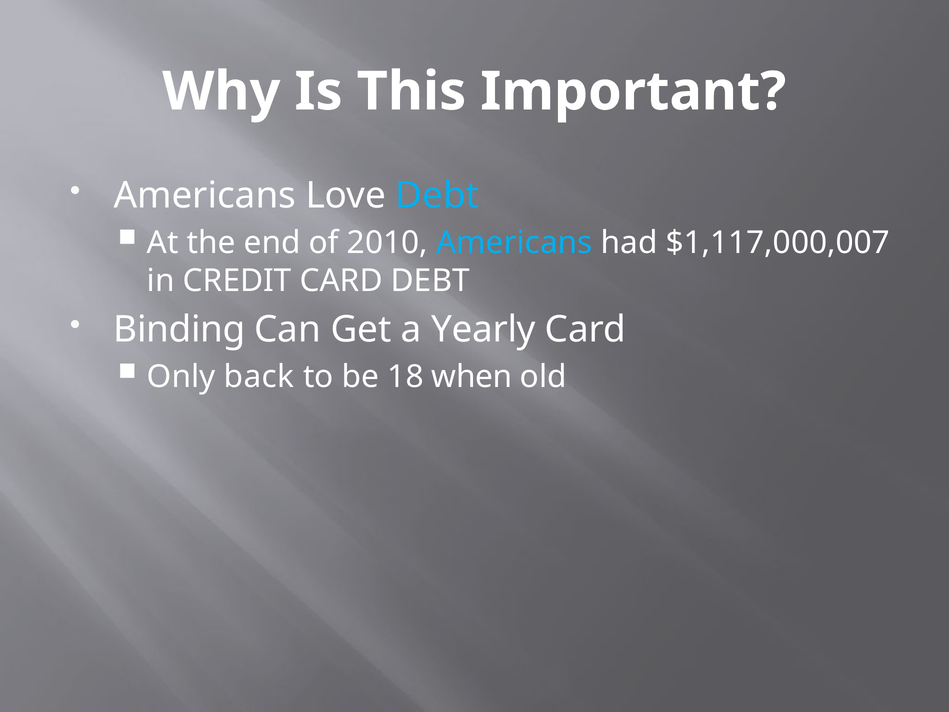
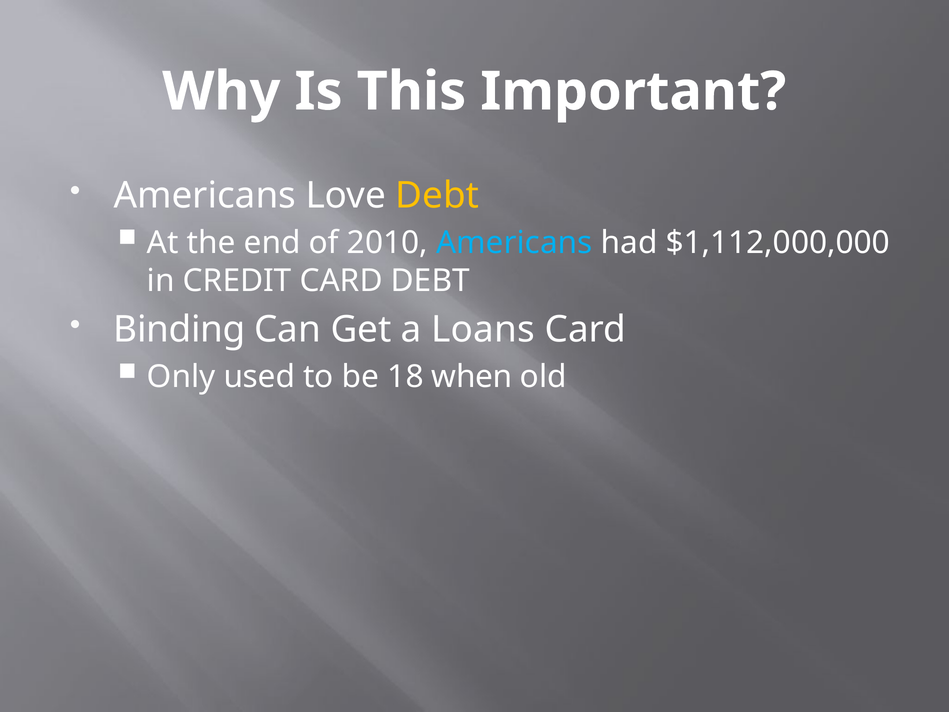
Debt colour: light blue -> yellow (437, 195)
$1,117,000,007: $1,117,000,007 -> $1,112,000,000 (778, 243)
Yearly: Yearly -> Loans (483, 329)
back: back -> used (259, 377)
